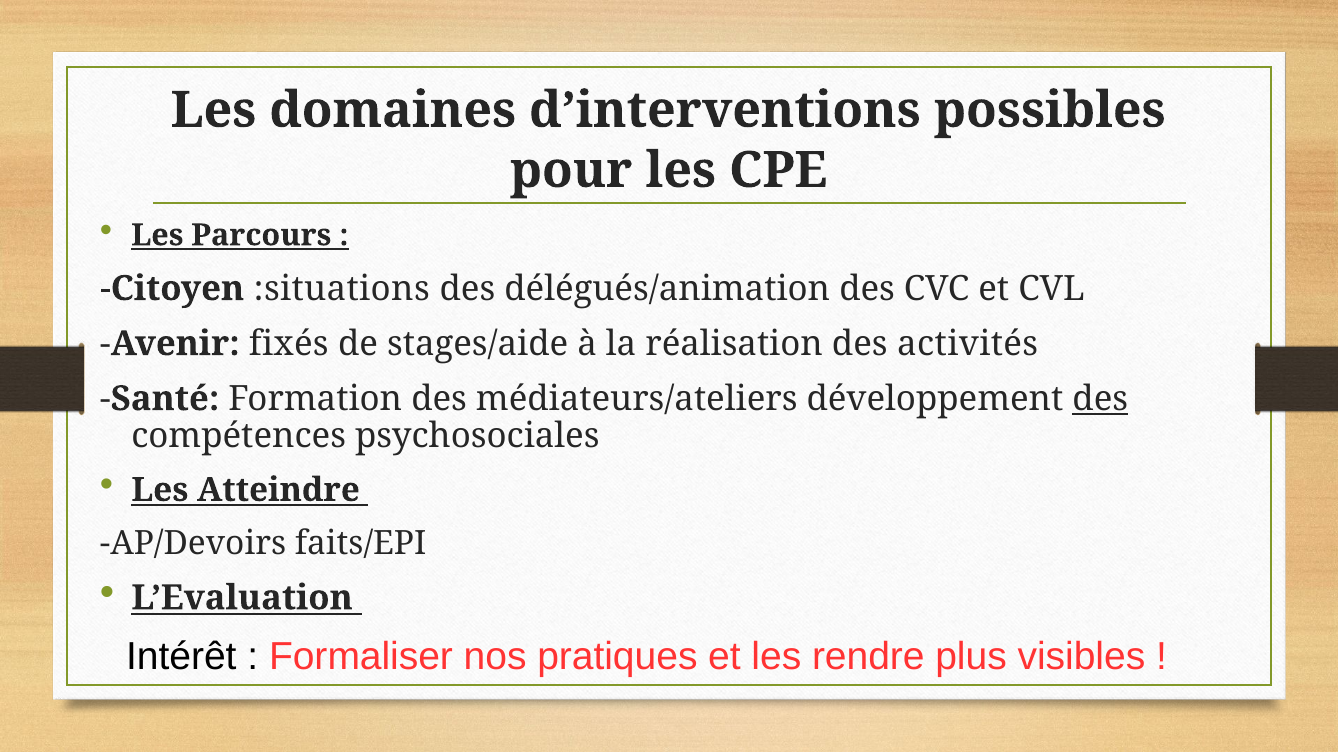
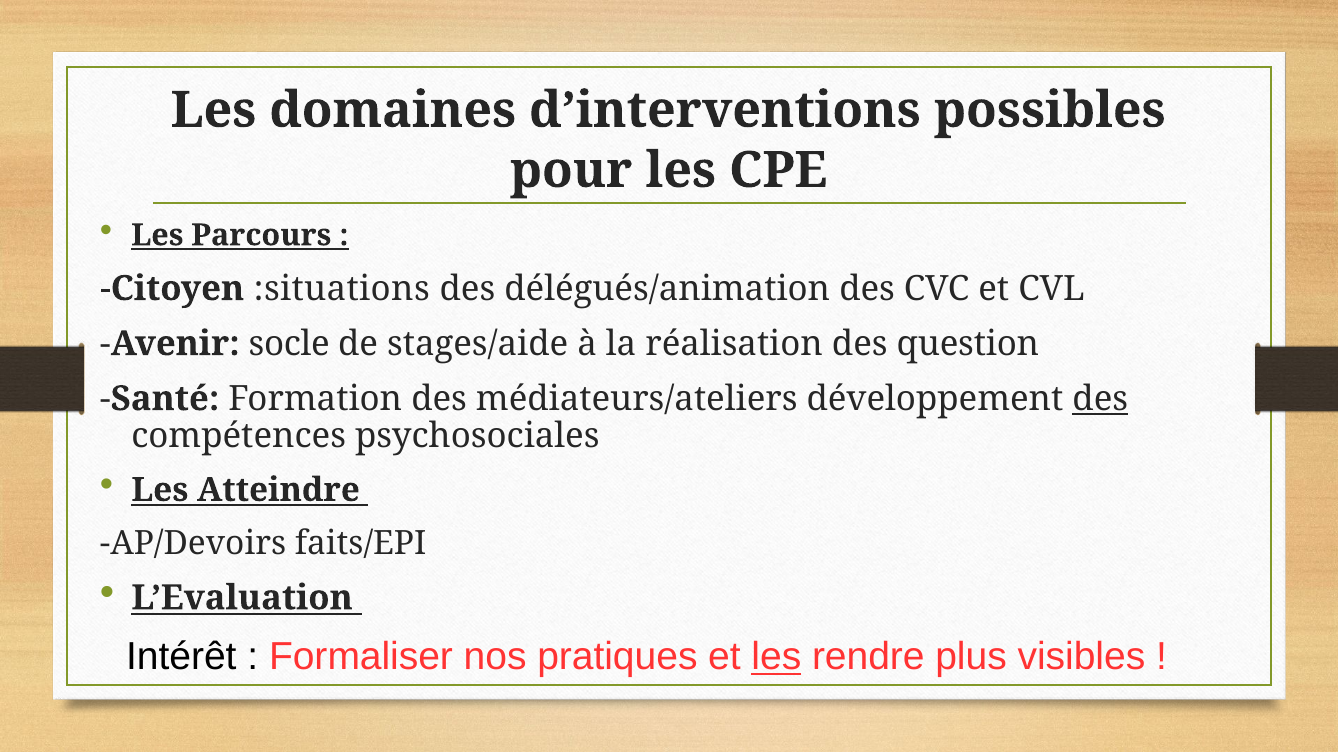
fixés: fixés -> socle (289, 344)
activités: activités -> question (968, 344)
les underline: none -> present (776, 658)
